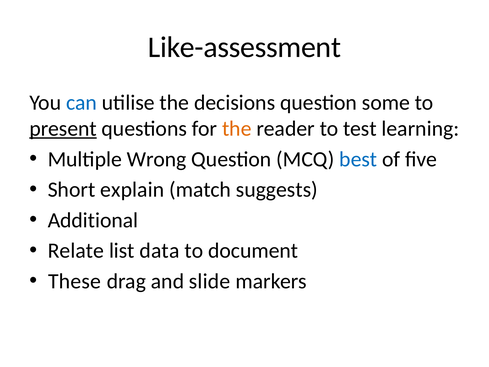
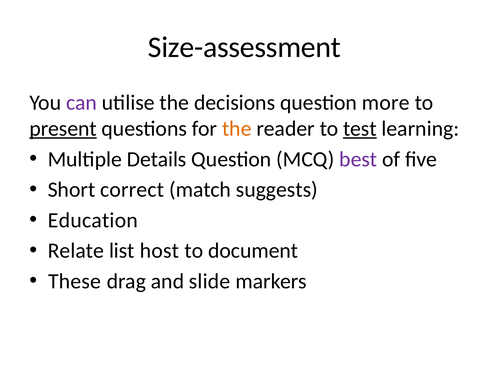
Like-assessment: Like-assessment -> Size-assessment (244, 47)
can colour: blue -> purple (82, 103)
some: some -> more (386, 103)
test underline: none -> present (360, 129)
Wrong: Wrong -> Details (157, 159)
best colour: blue -> purple (358, 159)
explain: explain -> correct (132, 190)
Additional: Additional -> Education (93, 220)
data: data -> host (159, 251)
